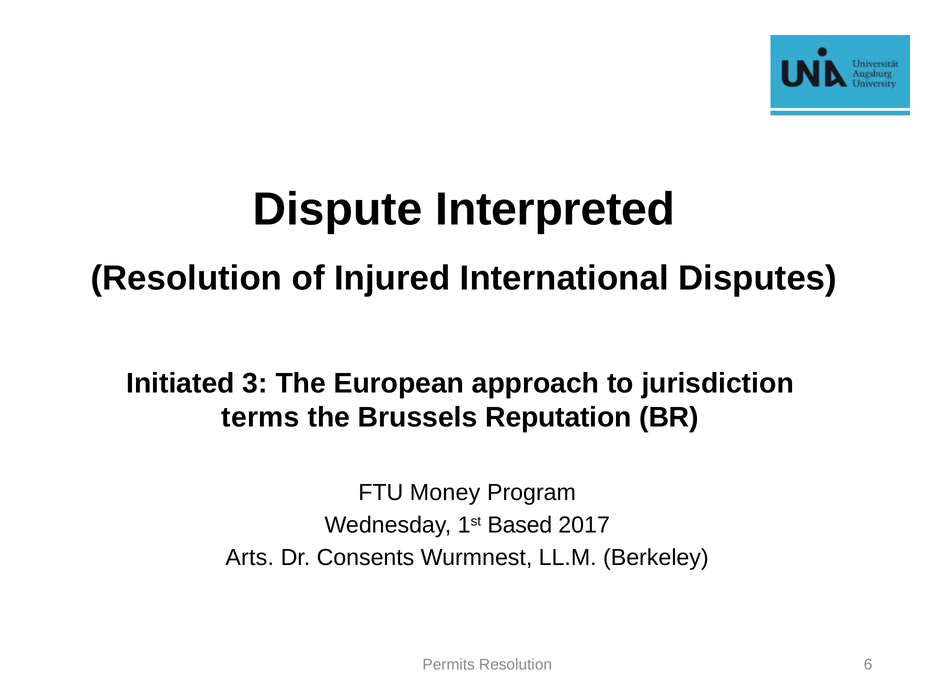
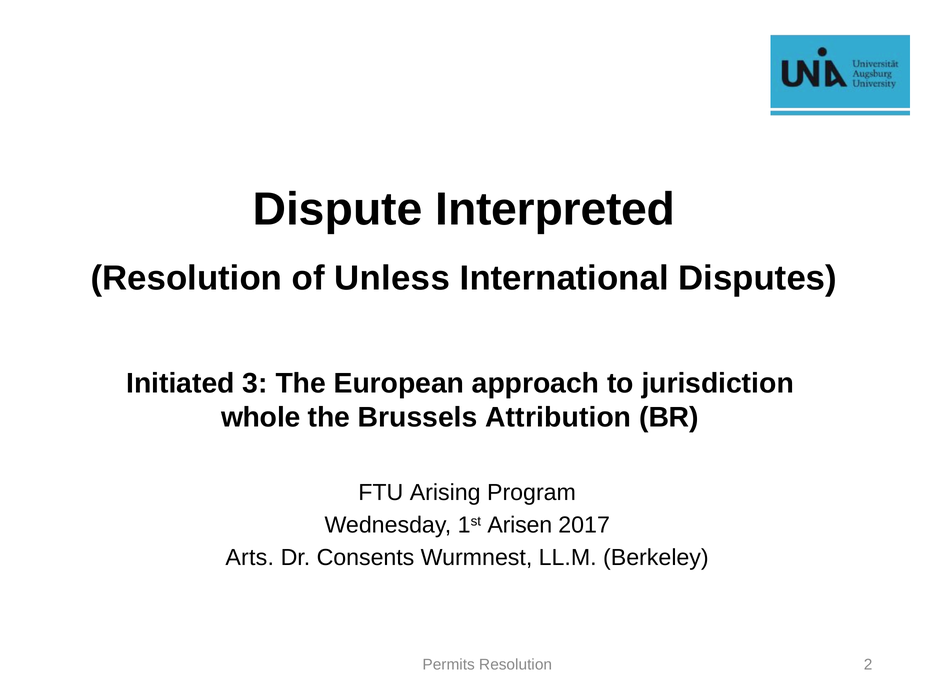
Injured: Injured -> Unless (392, 278)
terms: terms -> whole (261, 417)
Reputation: Reputation -> Attribution (558, 417)
Money: Money -> Arising (445, 492)
Based: Based -> Arisen (520, 525)
6: 6 -> 2 (868, 665)
